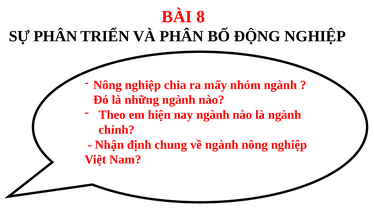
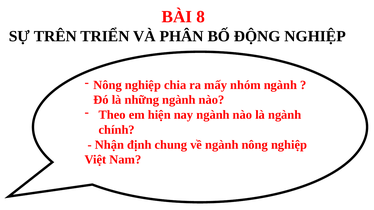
SỰ PHÂN: PHÂN -> TRÊN (55, 36)
